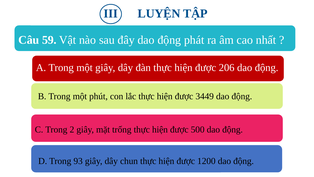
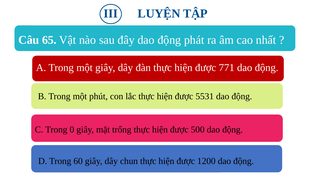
59: 59 -> 65 (49, 40)
206: 206 -> 771 (227, 68)
3449: 3449 -> 5531 (205, 96)
2: 2 -> 0 (72, 129)
93: 93 -> 60 (78, 161)
